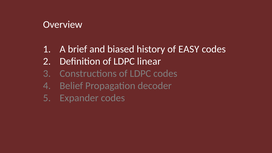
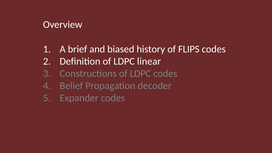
EASY: EASY -> FLIPS (189, 49)
